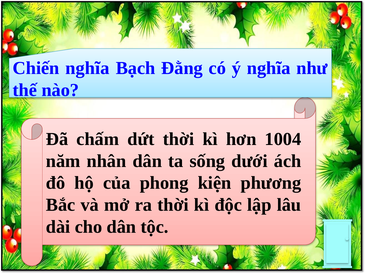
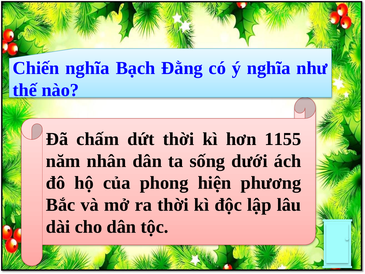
1004: 1004 -> 1155 (283, 139)
kiện: kiện -> hiện (215, 183)
